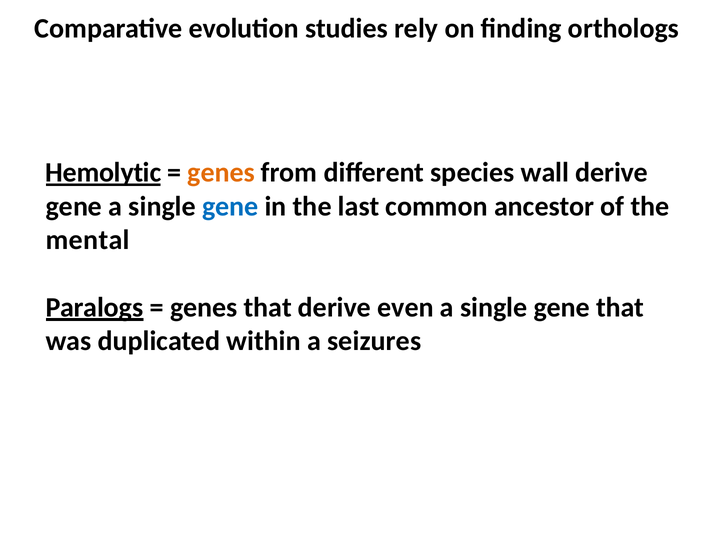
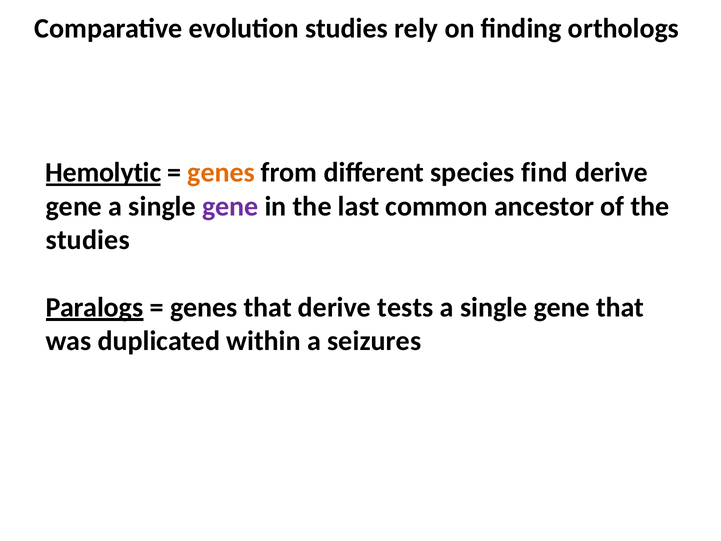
wall: wall -> find (545, 173)
gene colour: blue -> purple (230, 206)
mental: mental -> studies (88, 240)
even: even -> tests (405, 307)
